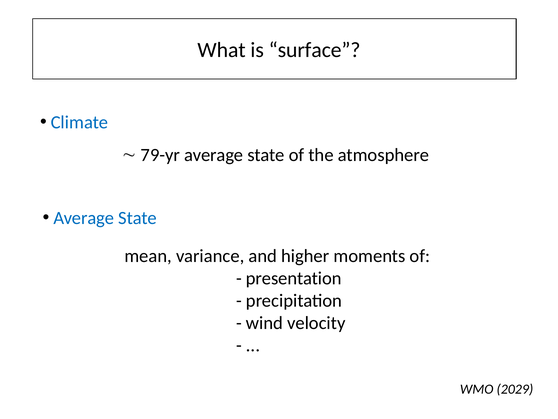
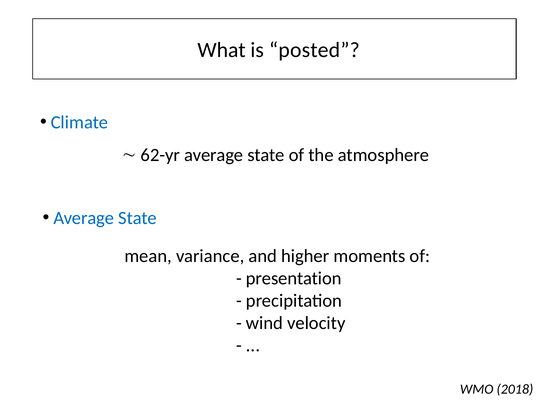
surface: surface -> posted (314, 50)
79-yr: 79-yr -> 62-yr (160, 155)
2029: 2029 -> 2018 (515, 389)
